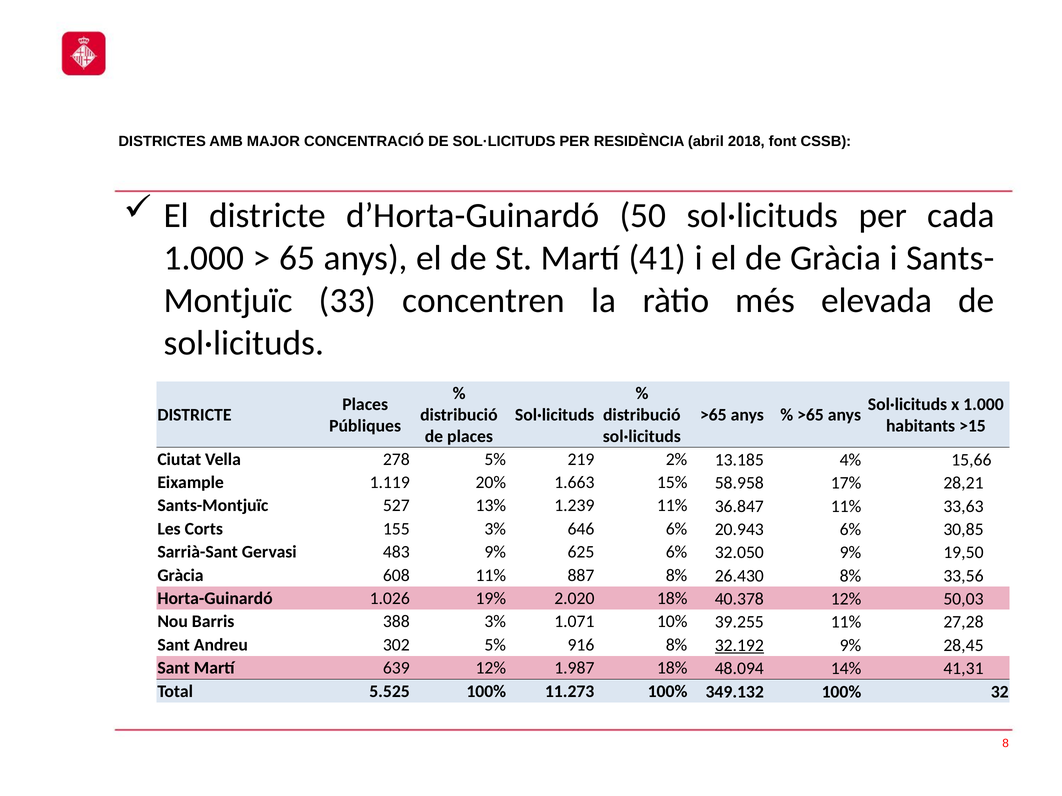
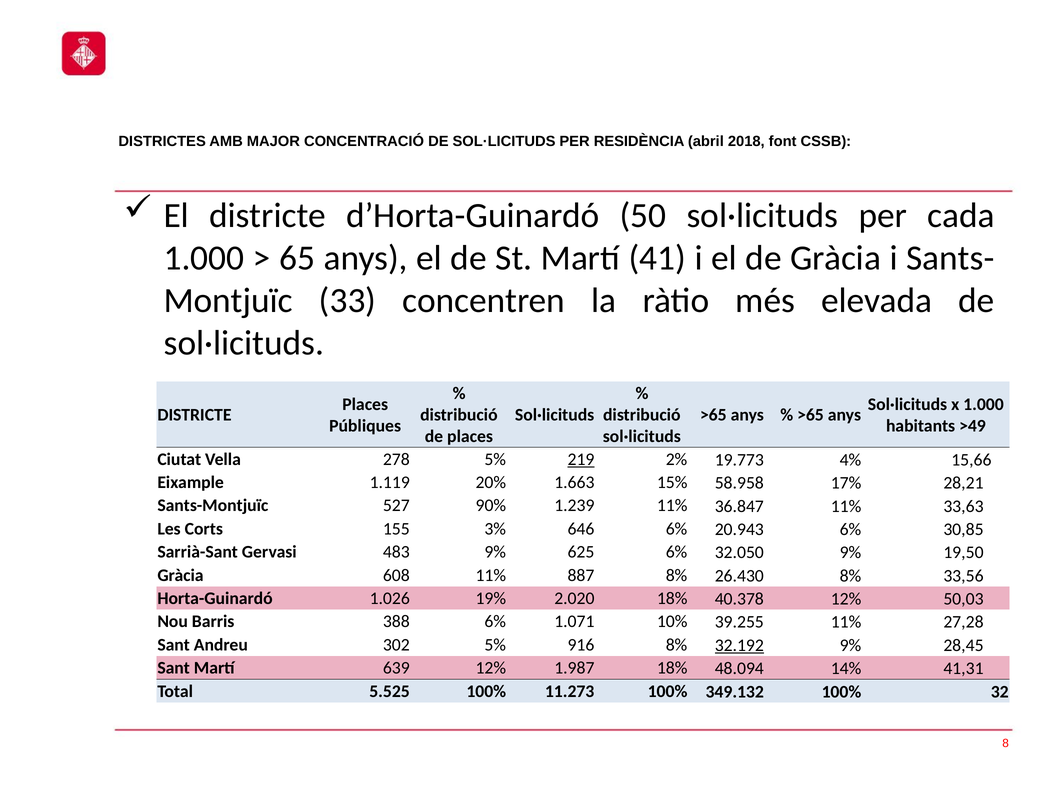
>15: >15 -> >49 (972, 426)
219 underline: none -> present (581, 460)
13.185: 13.185 -> 19.773 (739, 460)
13%: 13% -> 90% (491, 506)
388 3%: 3% -> 6% (495, 622)
